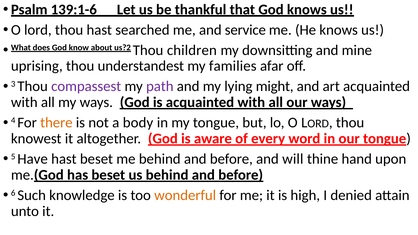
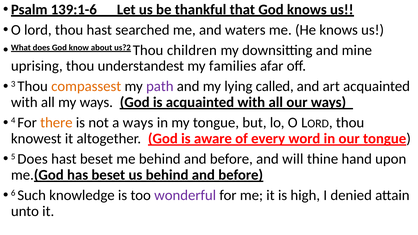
service: service -> waters (245, 30)
compassest colour: purple -> orange (86, 86)
might: might -> called (275, 86)
a body: body -> ways (138, 123)
5 Have: Have -> Does (33, 159)
wonderful colour: orange -> purple (185, 195)
